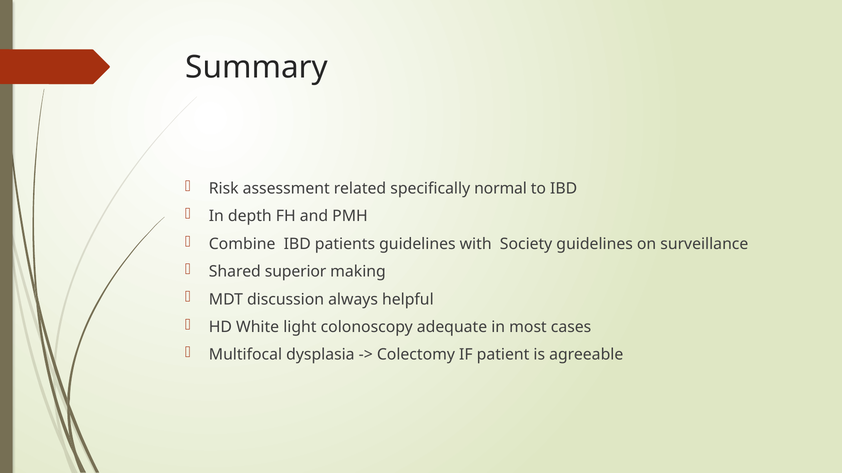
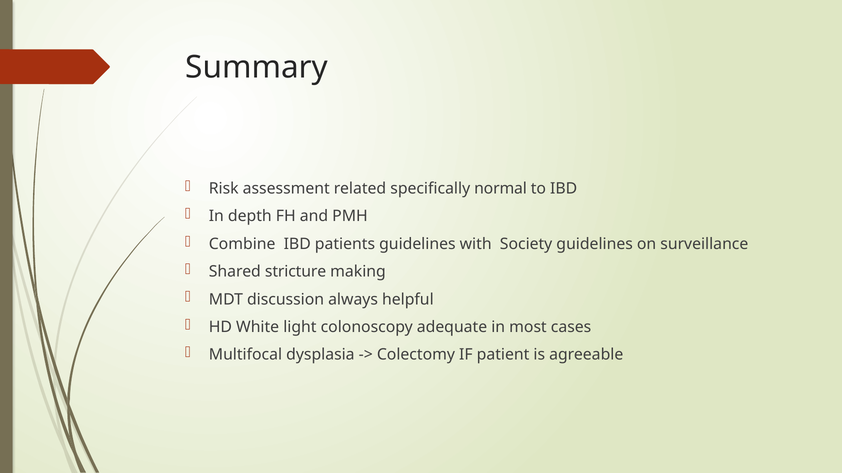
superior: superior -> stricture (296, 272)
